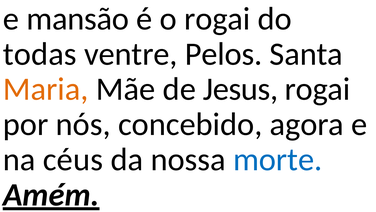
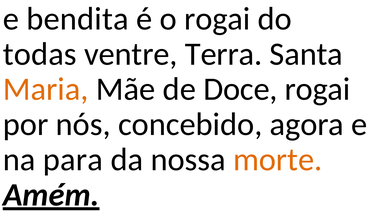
mansão: mansão -> bendita (77, 19)
Pelos: Pelos -> Terra (224, 54)
Jesus: Jesus -> Doce (240, 89)
céus: céus -> para (73, 159)
morte colour: blue -> orange (278, 159)
